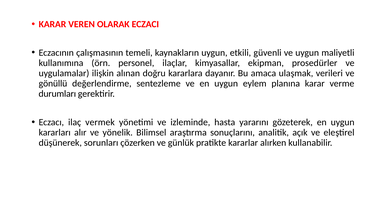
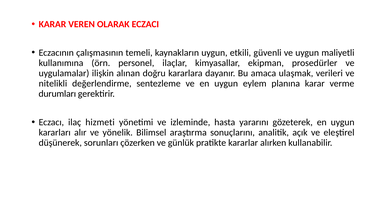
gönüllü: gönüllü -> nitelikli (53, 84)
vermek: vermek -> hizmeti (100, 122)
